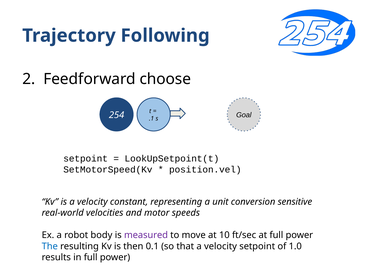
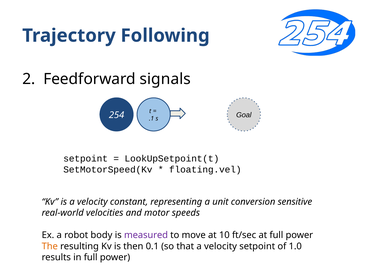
choose: choose -> signals (165, 79)
position.vel: position.vel -> floating.vel (205, 170)
The colour: blue -> orange (50, 246)
